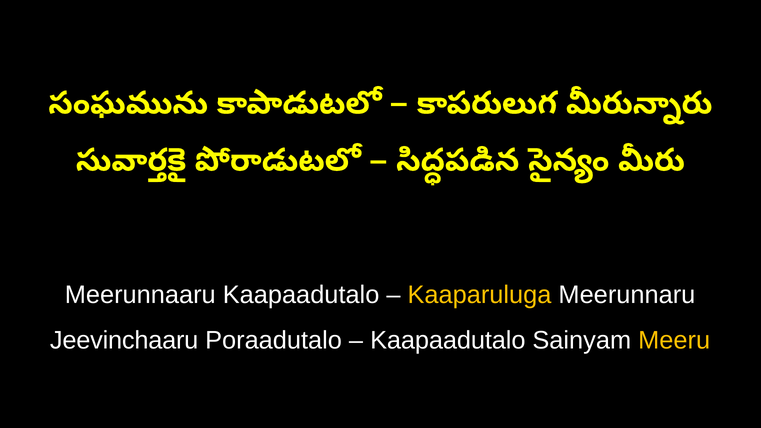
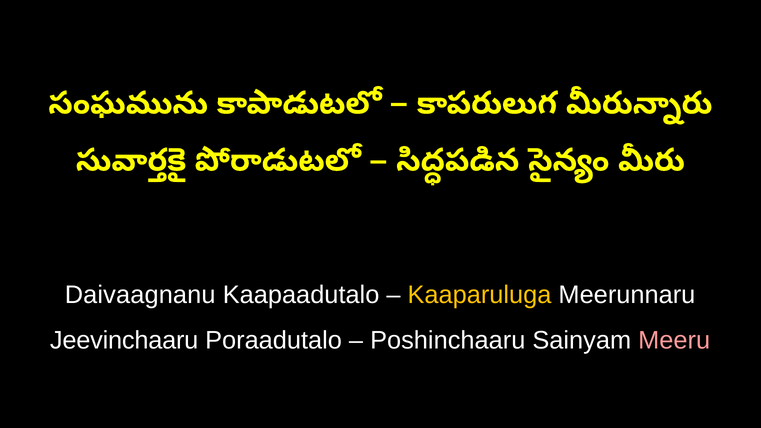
Meerunnaaru: Meerunnaaru -> Daivaagnanu (140, 295)
Kaapaadutalo: Kaapaadutalo -> Poshinchaaru (448, 340)
Meeru colour: yellow -> pink (674, 340)
